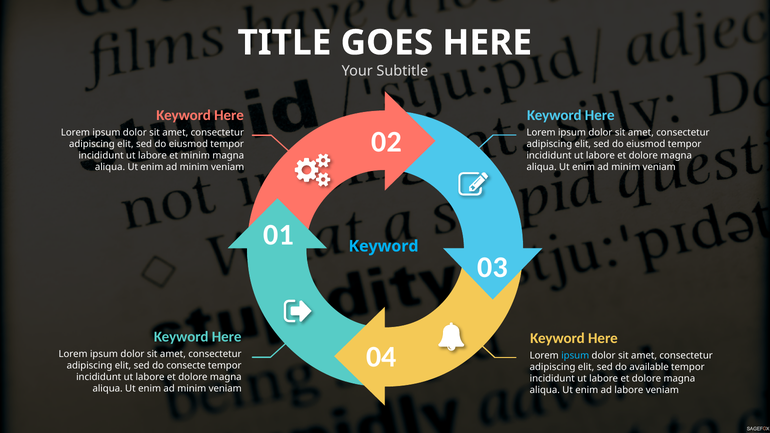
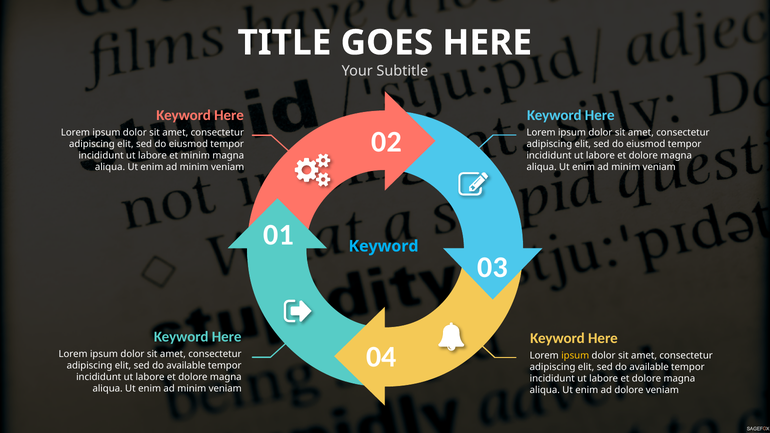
ipsum colour: light blue -> yellow (575, 356)
consecte: consecte -> available (186, 366)
ad labore: labore -> dolore (629, 390)
